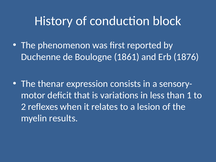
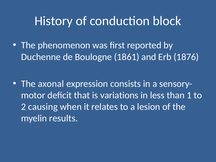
thenar: thenar -> axonal (51, 84)
reflexes: reflexes -> causing (43, 107)
